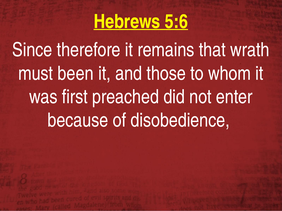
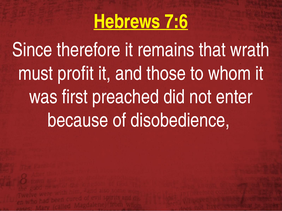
5:6: 5:6 -> 7:6 (176, 22)
been: been -> profit (76, 74)
